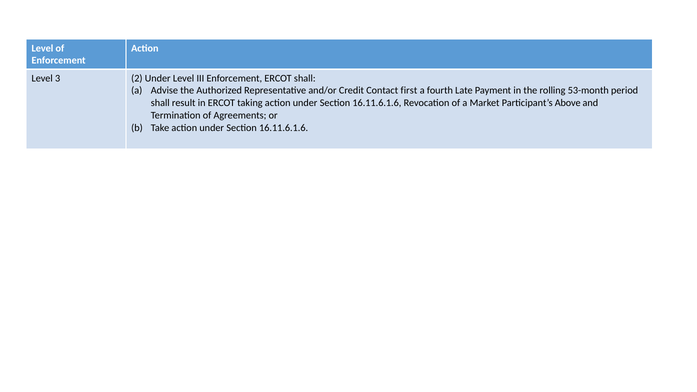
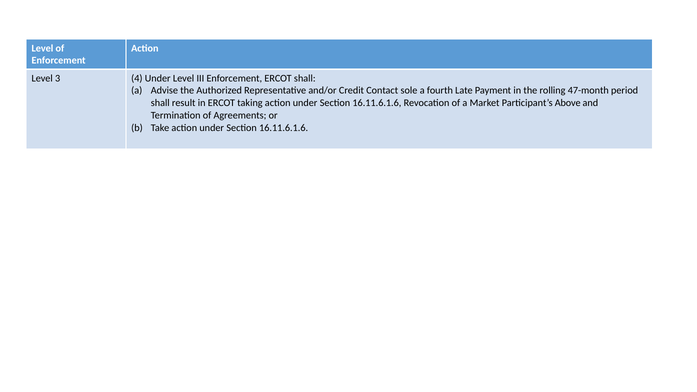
2: 2 -> 4 (137, 78)
first: first -> sole (409, 91)
53-month: 53-month -> 47-month (588, 91)
